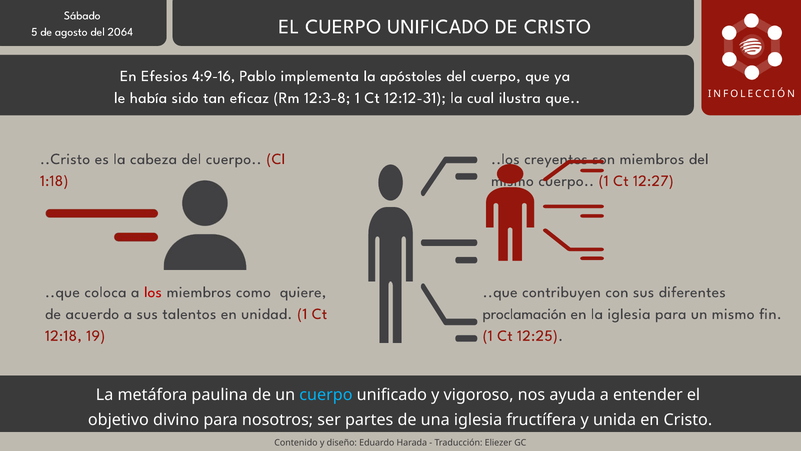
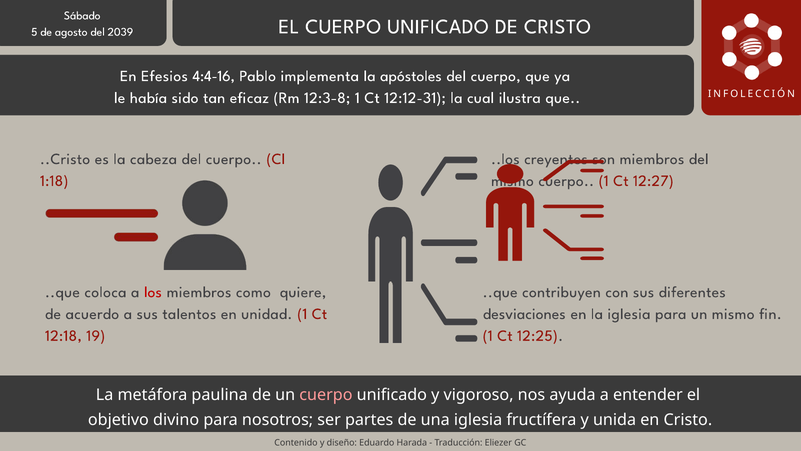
2064: 2064 -> 2039 (120, 32)
4:9-16: 4:9-16 -> 4:4-16 (214, 76)
proclamación: proclamación -> desviaciones (524, 314)
cuerpo colour: light blue -> pink (326, 394)
